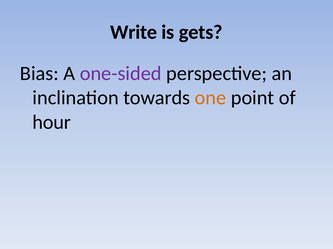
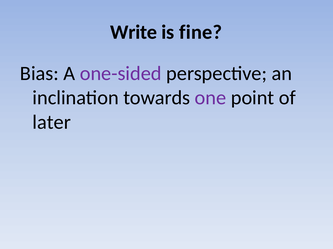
gets: gets -> fine (201, 32)
one colour: orange -> purple (210, 98)
hour: hour -> later (52, 123)
